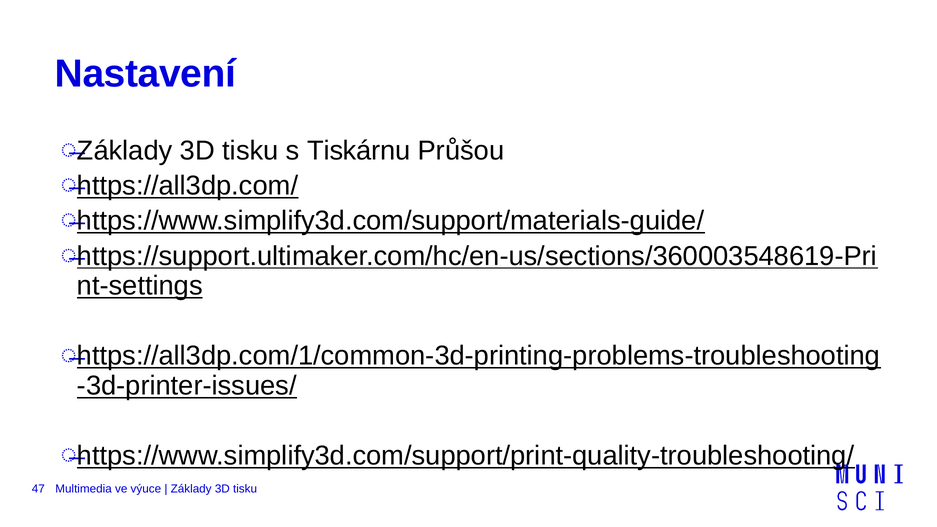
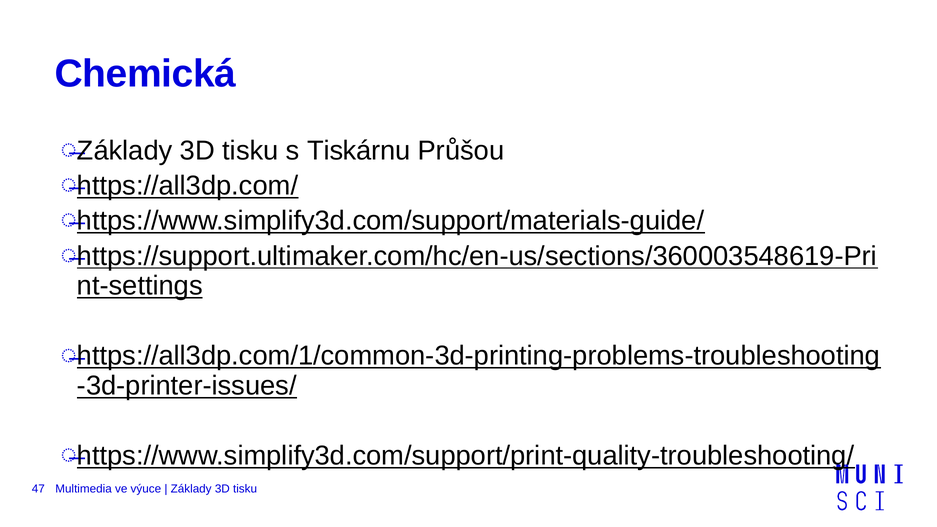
Nastavení: Nastavení -> Chemická (145, 74)
